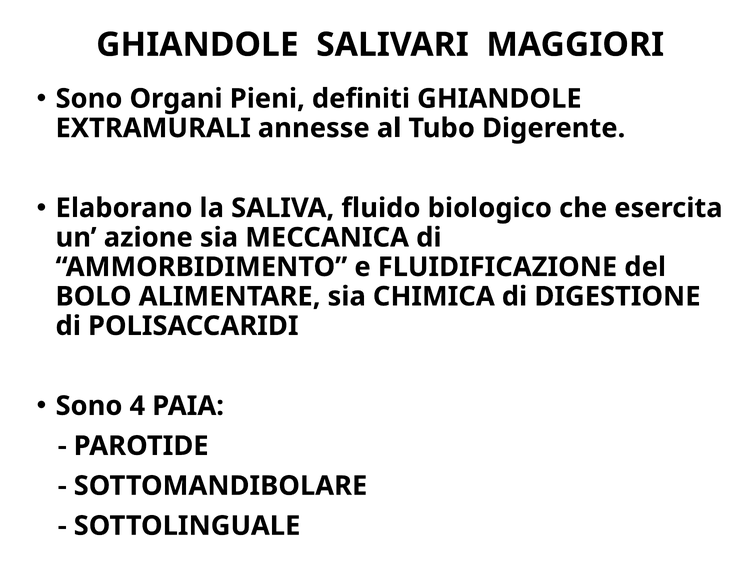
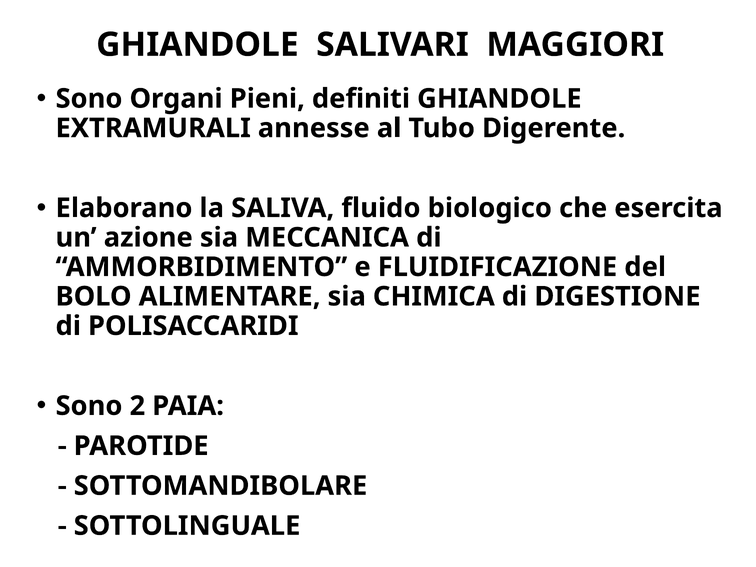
4: 4 -> 2 (137, 406)
